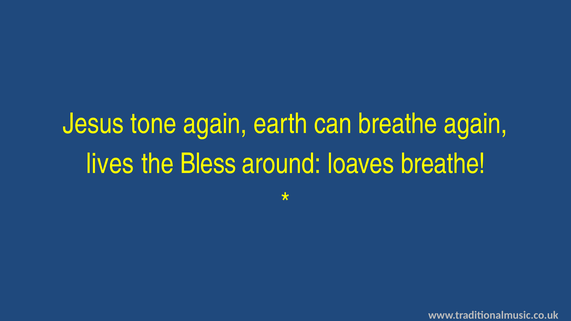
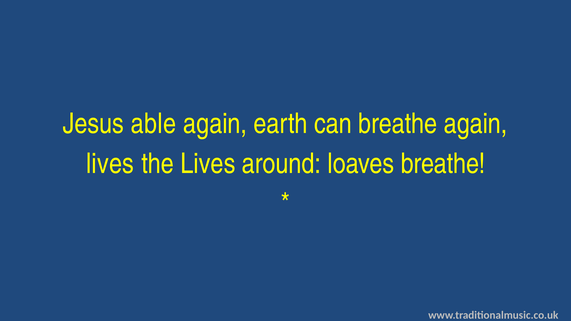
tone: tone -> able (154, 124)
the Bless: Bless -> Lives (208, 164)
